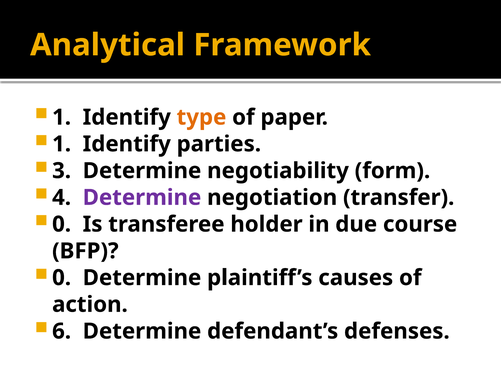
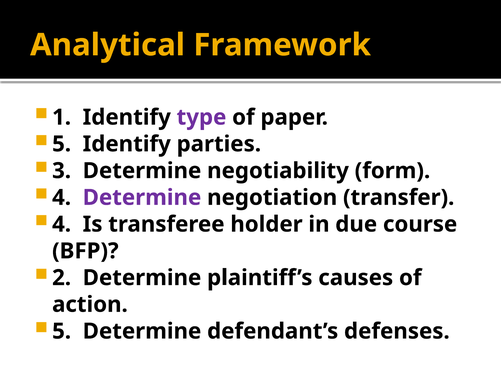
type colour: orange -> purple (201, 117)
1: 1 -> 5 (62, 144)
0: 0 -> 4 (62, 224)
0: 0 -> 2 (62, 278)
6: 6 -> 5 (62, 331)
